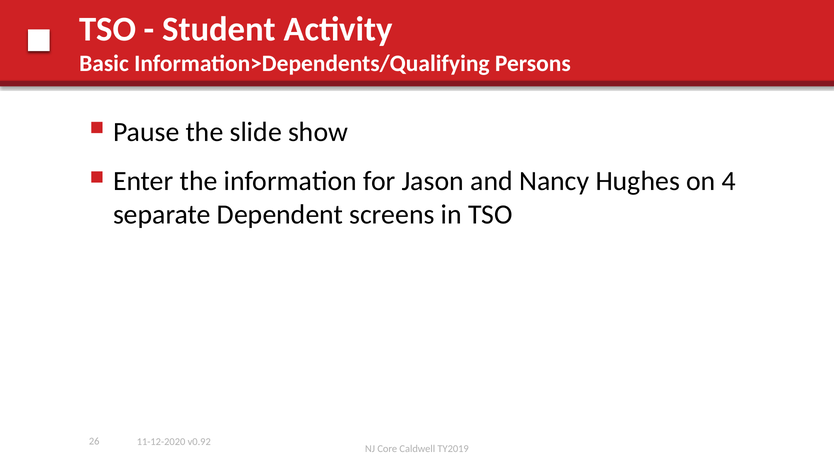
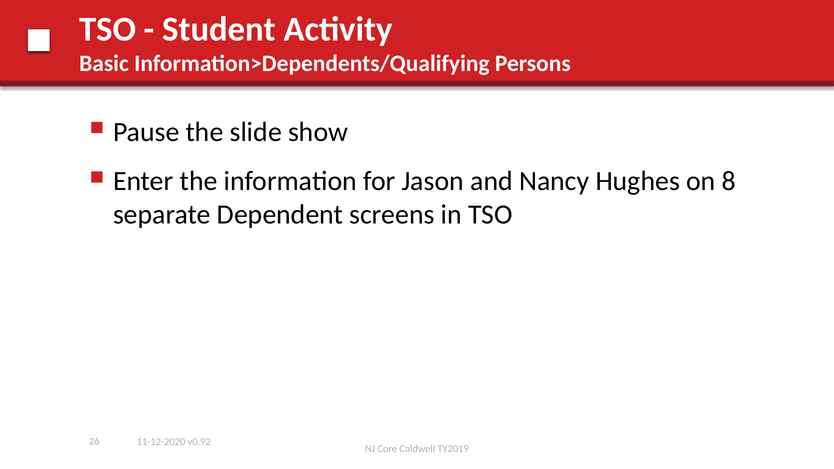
4: 4 -> 8 (729, 181)
